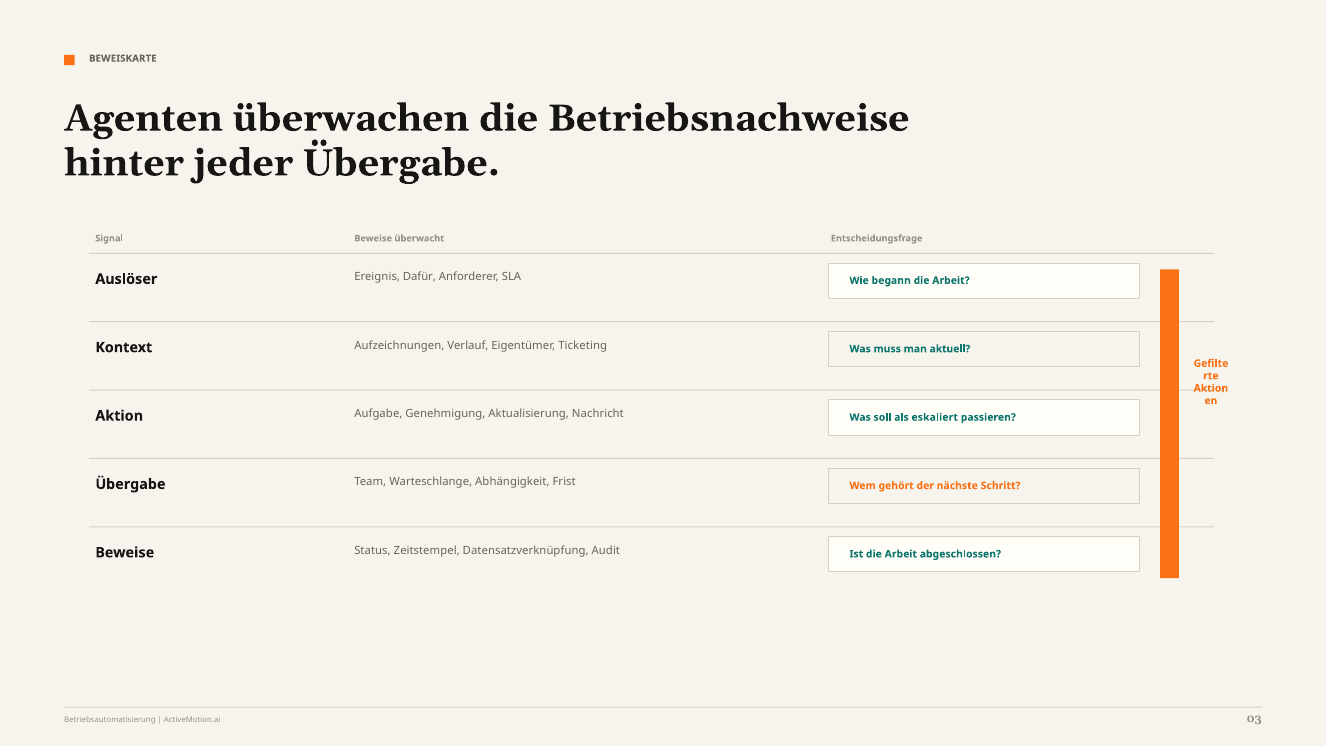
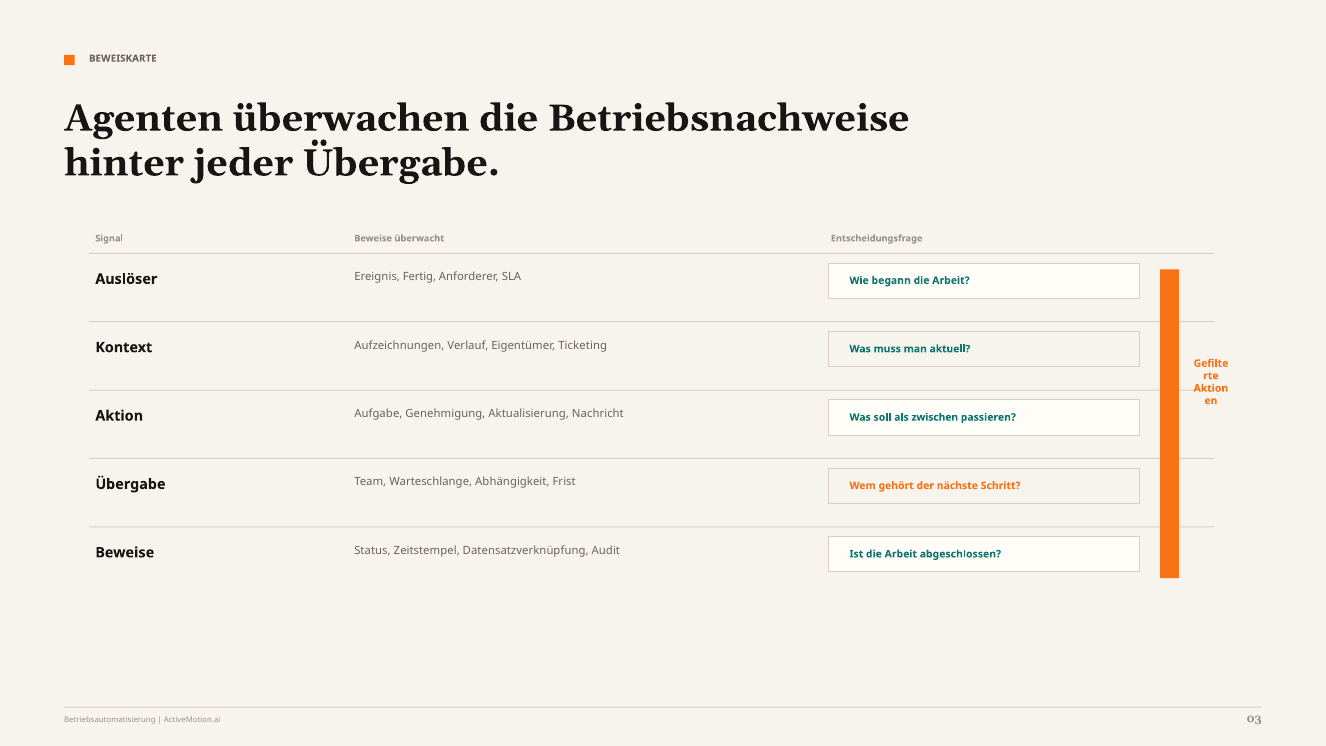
Dafür: Dafür -> Fertig (419, 277)
eskaliert: eskaliert -> zwischen (935, 417)
